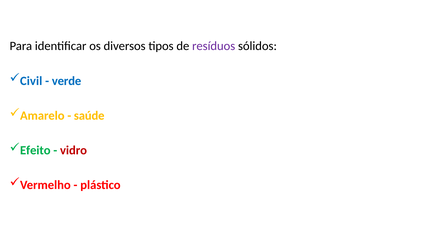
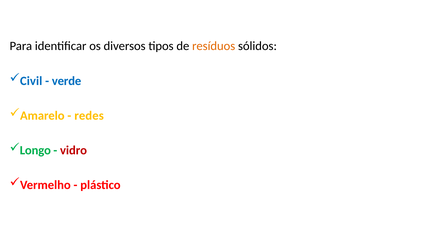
resíduos colour: purple -> orange (214, 46)
saúde: saúde -> redes (89, 116)
Efeito: Efeito -> Longo (35, 150)
